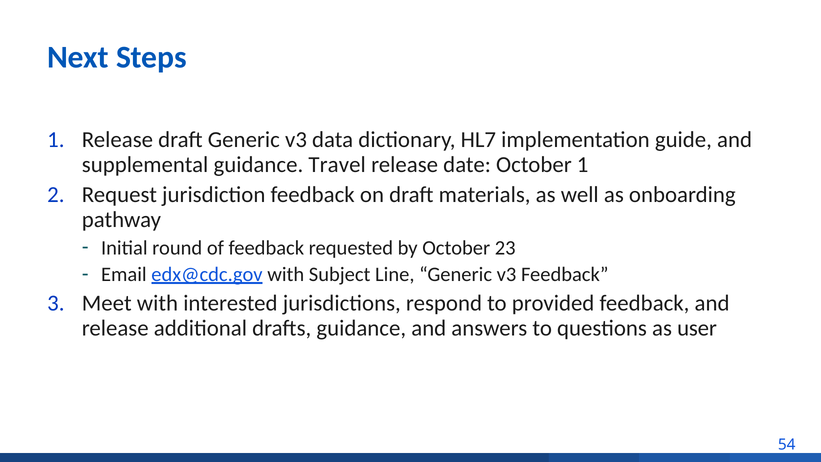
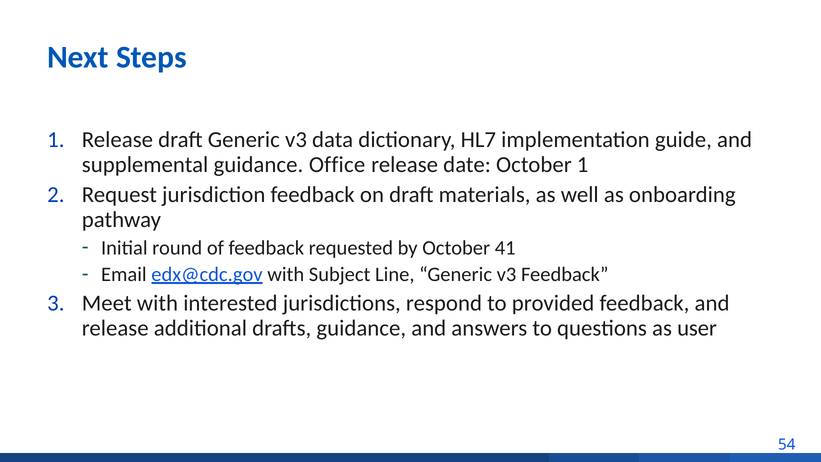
Travel: Travel -> Office (337, 165)
23: 23 -> 41 (505, 248)
